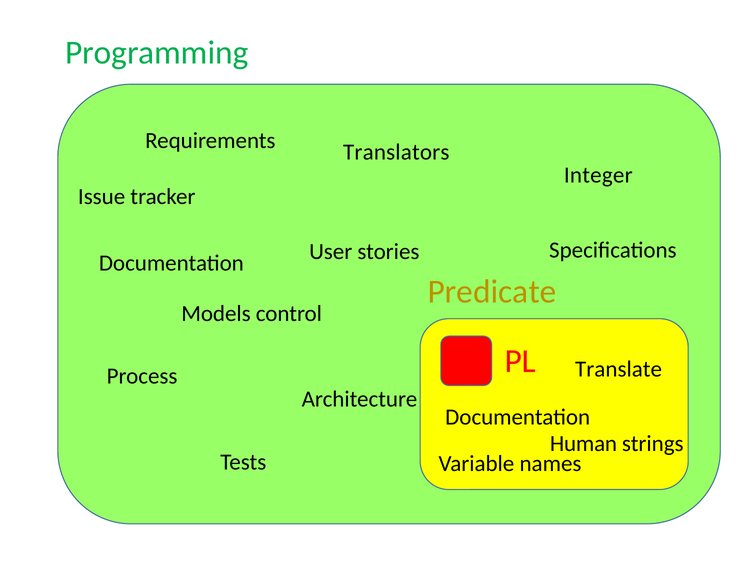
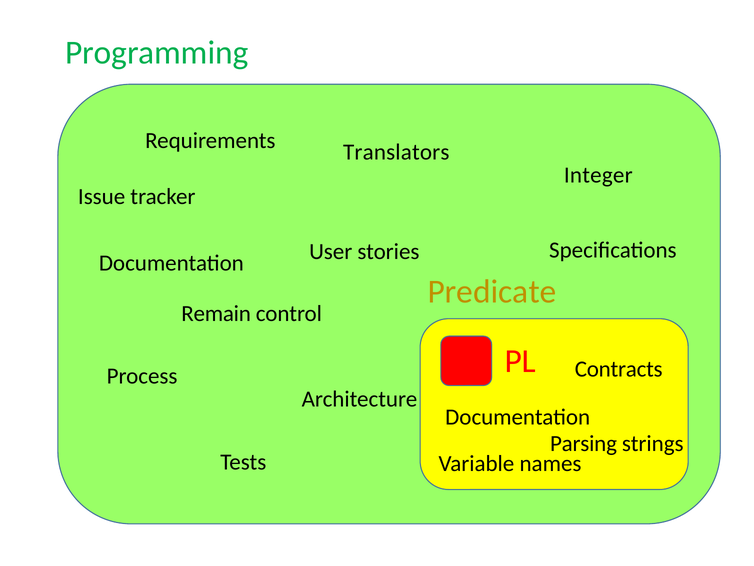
Models: Models -> Remain (216, 313)
Translate: Translate -> Contracts (619, 369)
Human: Human -> Parsing (584, 443)
